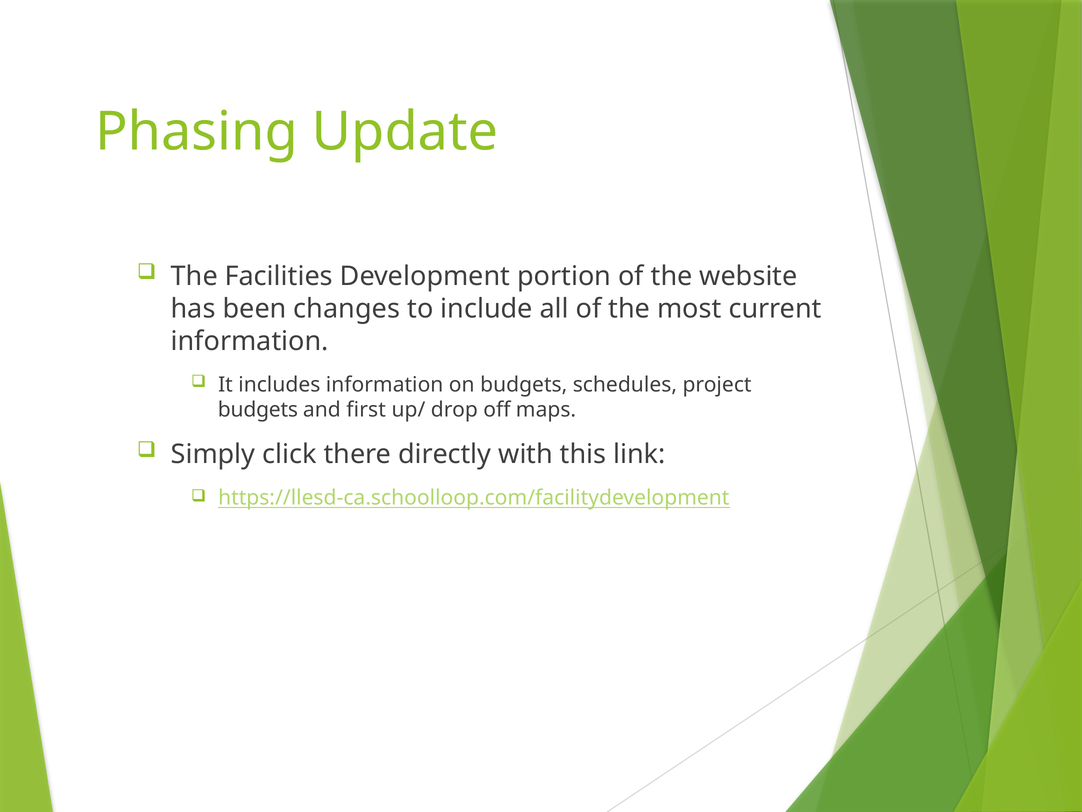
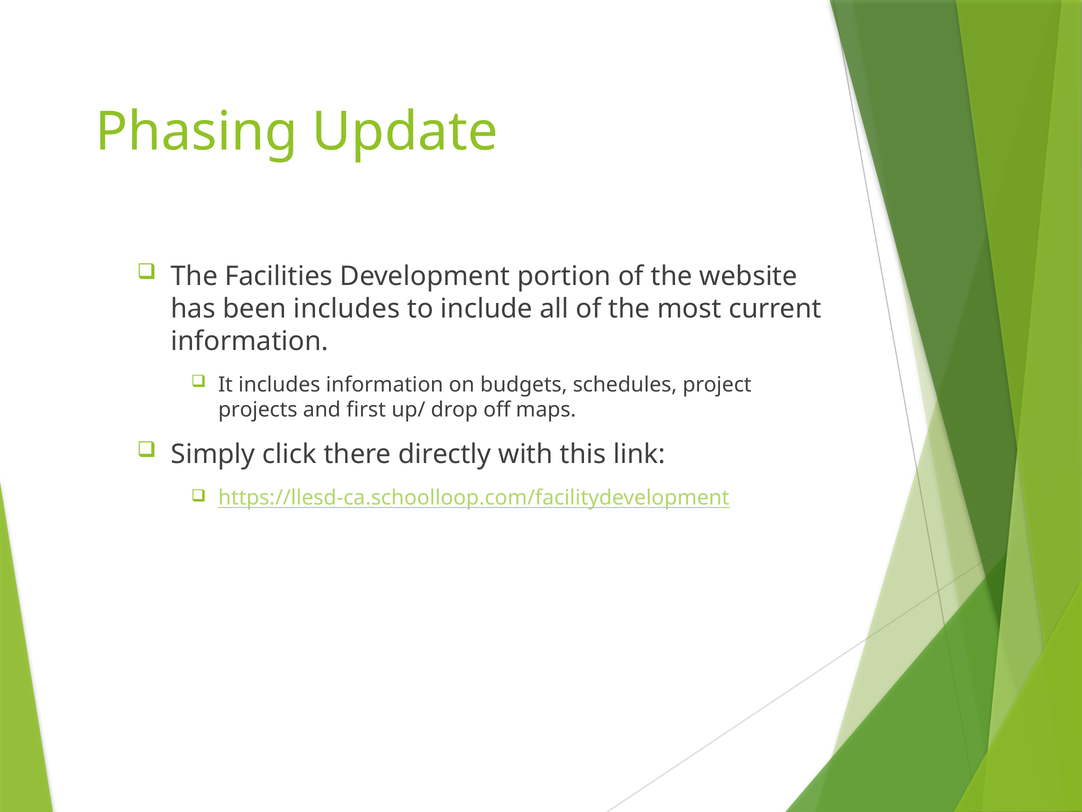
been changes: changes -> includes (347, 308)
budgets: budgets -> projects (258, 410)
